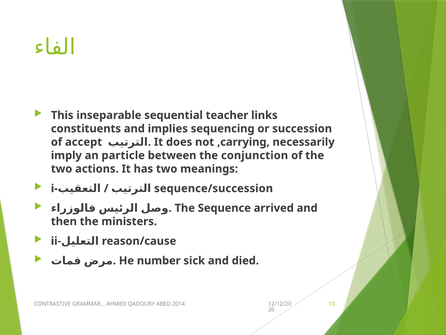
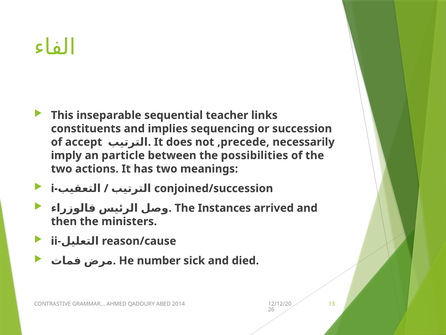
,carrying: ,carrying -> ,precede (243, 142)
conjunction: conjunction -> possibilities (255, 155)
sequence/succession: sequence/succession -> conjoined/succession (214, 188)
Sequence: Sequence -> Instances (224, 208)
